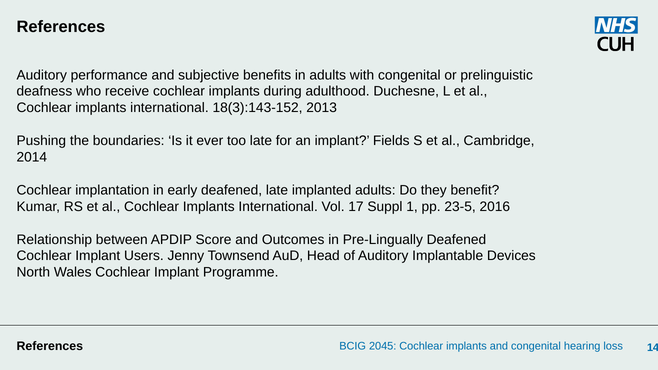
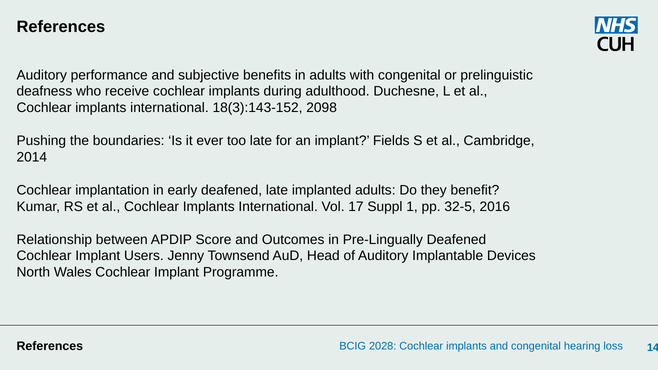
2013: 2013 -> 2098 (322, 108)
23-5: 23-5 -> 32-5 (460, 207)
2045: 2045 -> 2028 (383, 346)
